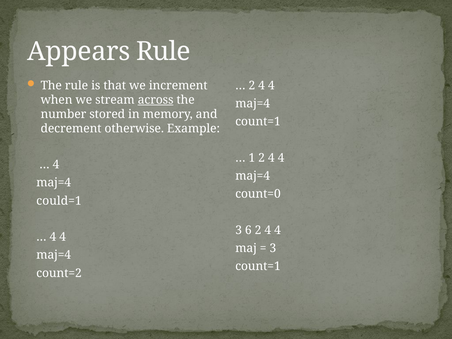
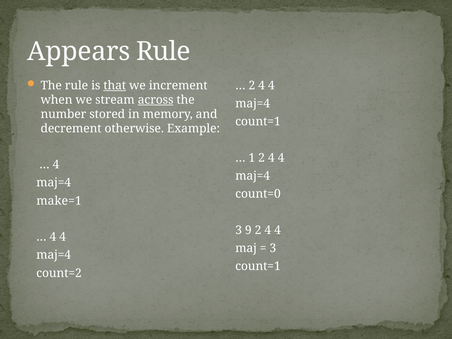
that underline: none -> present (115, 86)
could=1: could=1 -> make=1 (59, 201)
6: 6 -> 9 (248, 230)
